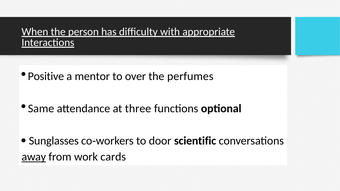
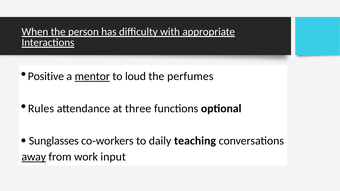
mentor underline: none -> present (92, 76)
over: over -> loud (136, 76)
Same: Same -> Rules (41, 109)
door: door -> daily (160, 141)
scientific: scientific -> teaching (195, 141)
cards: cards -> input (113, 157)
